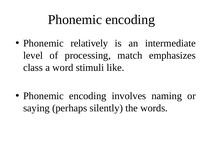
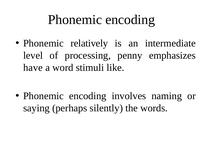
match: match -> penny (130, 56)
class: class -> have (33, 68)
